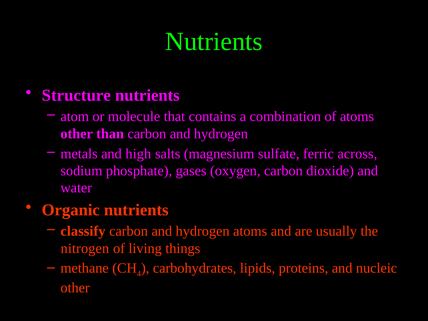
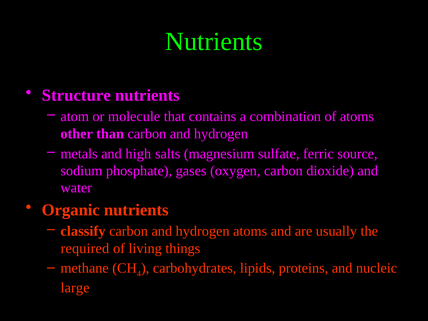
across: across -> source (357, 154)
nitrogen: nitrogen -> required (85, 248)
other: other -> large (75, 288)
